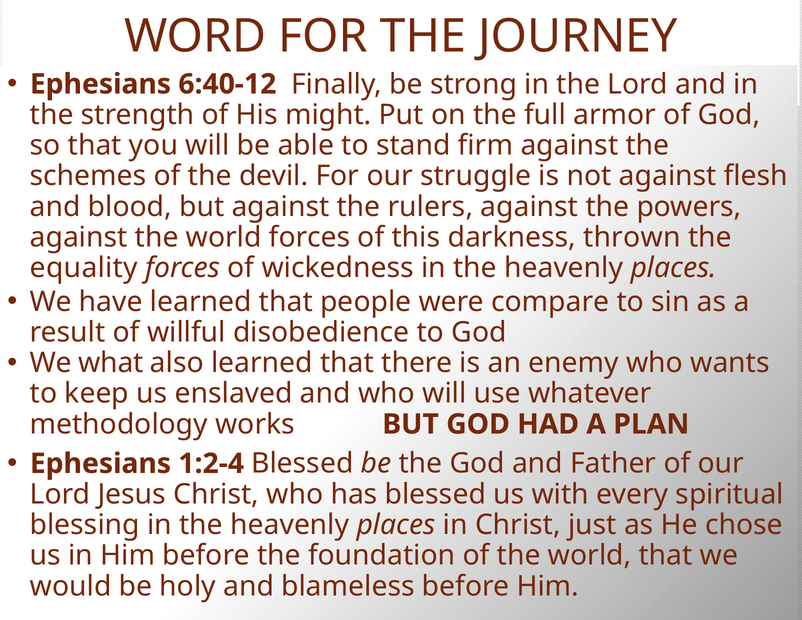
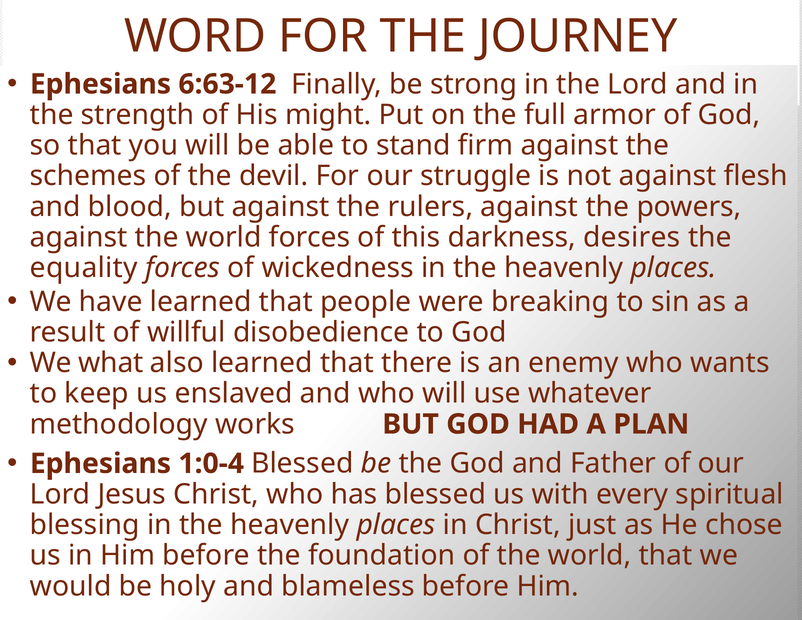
6:40-12: 6:40-12 -> 6:63-12 (227, 84)
thrown: thrown -> desires (632, 237)
compare: compare -> breaking (550, 302)
1:2-4: 1:2-4 -> 1:0-4 (211, 463)
